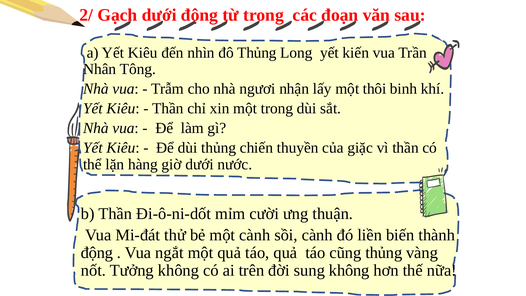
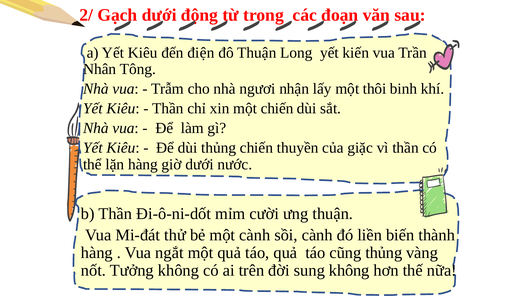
nhìn: nhìn -> điện (201, 53)
đô Thủng: Thủng -> Thuận (257, 53)
một trong: trong -> chiến (277, 108)
động: động -> hàng (97, 253)
